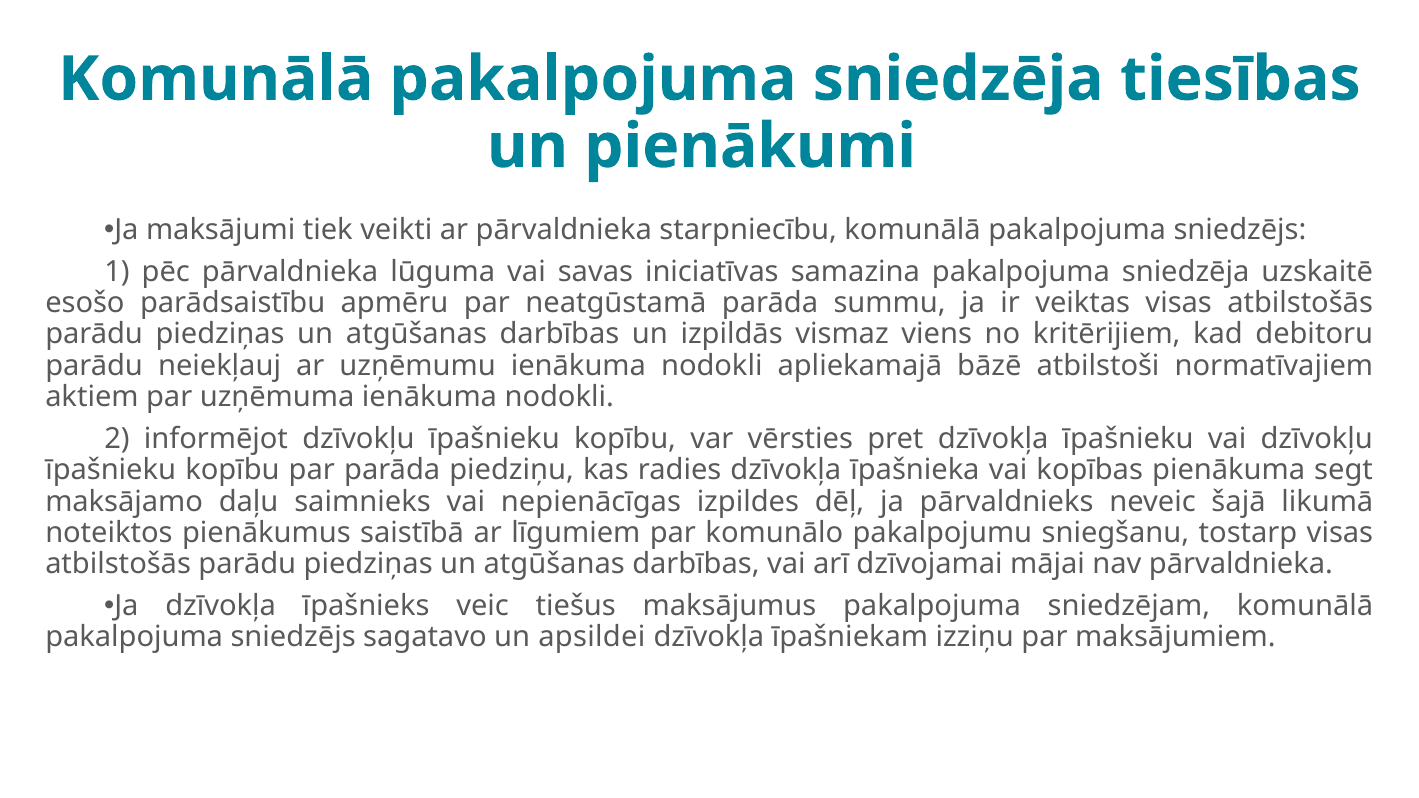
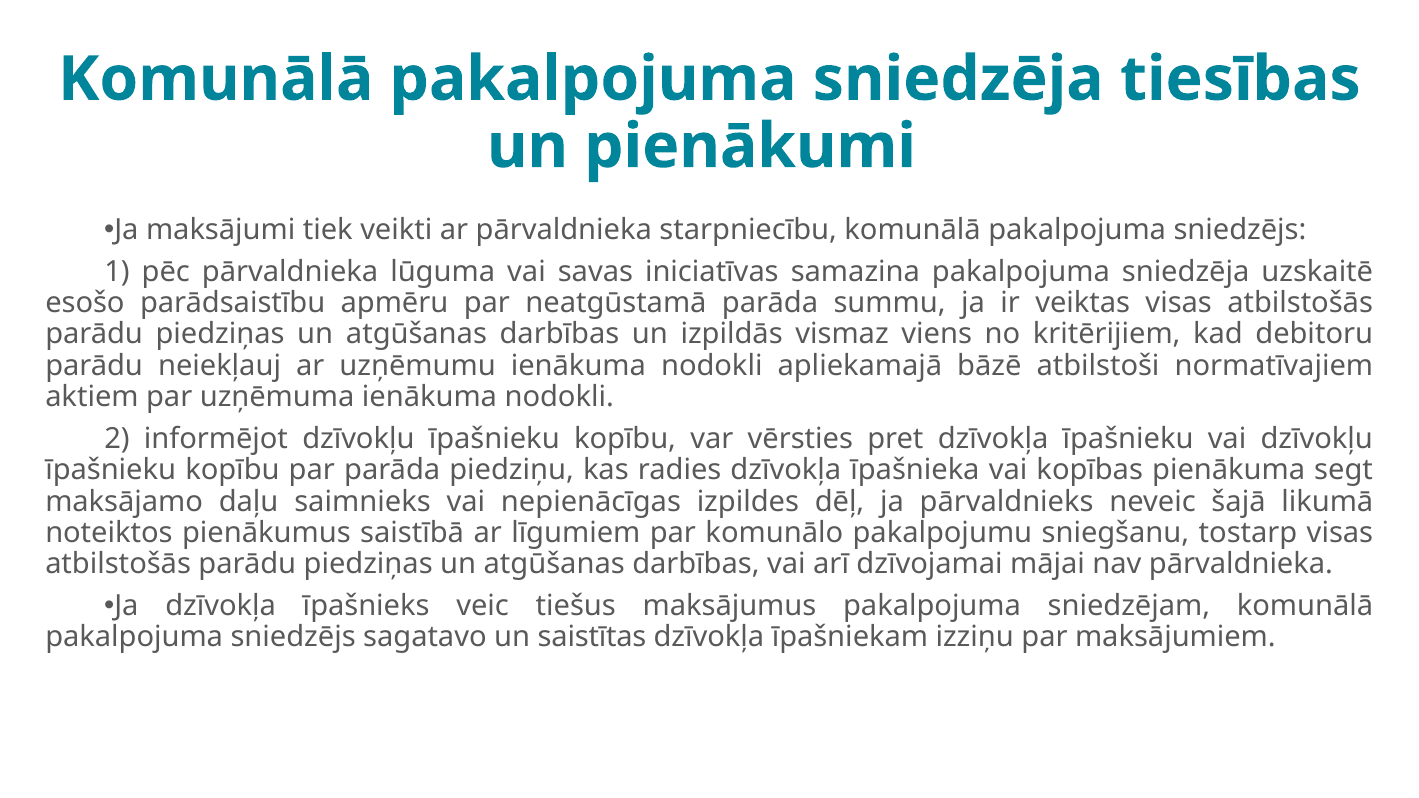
apsildei: apsildei -> saistītas (592, 637)
